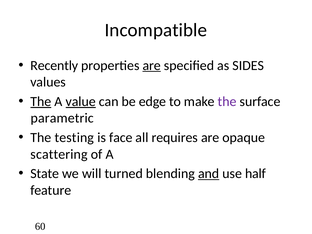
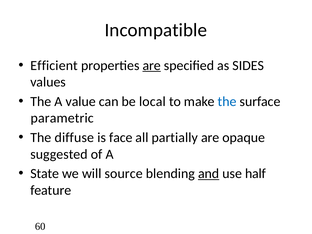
Recently: Recently -> Efficient (54, 65)
The underline: present -> none (41, 102)
value underline: present -> none (81, 102)
edge: edge -> local (152, 102)
the colour: purple -> blue (227, 102)
testing: testing -> diffuse (74, 138)
requires: requires -> partially (175, 138)
scattering: scattering -> suggested (59, 154)
turned: turned -> source (124, 174)
